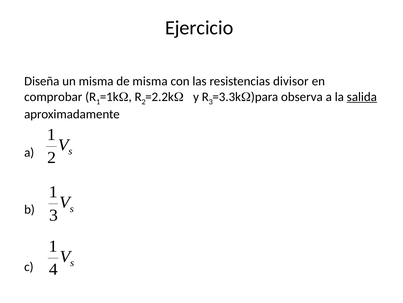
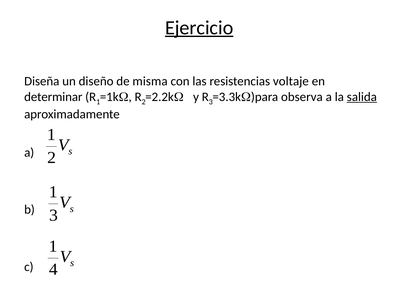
Ejercicio underline: none -> present (199, 28)
un misma: misma -> diseño (96, 81)
divisor: divisor -> voltaje (291, 81)
comprobar: comprobar -> determinar (53, 97)
